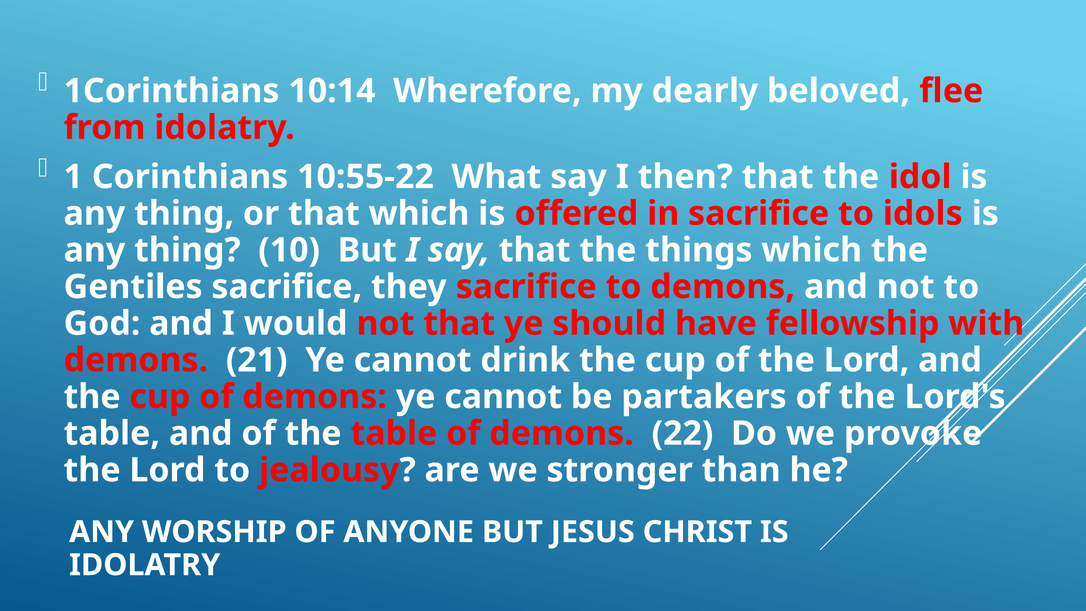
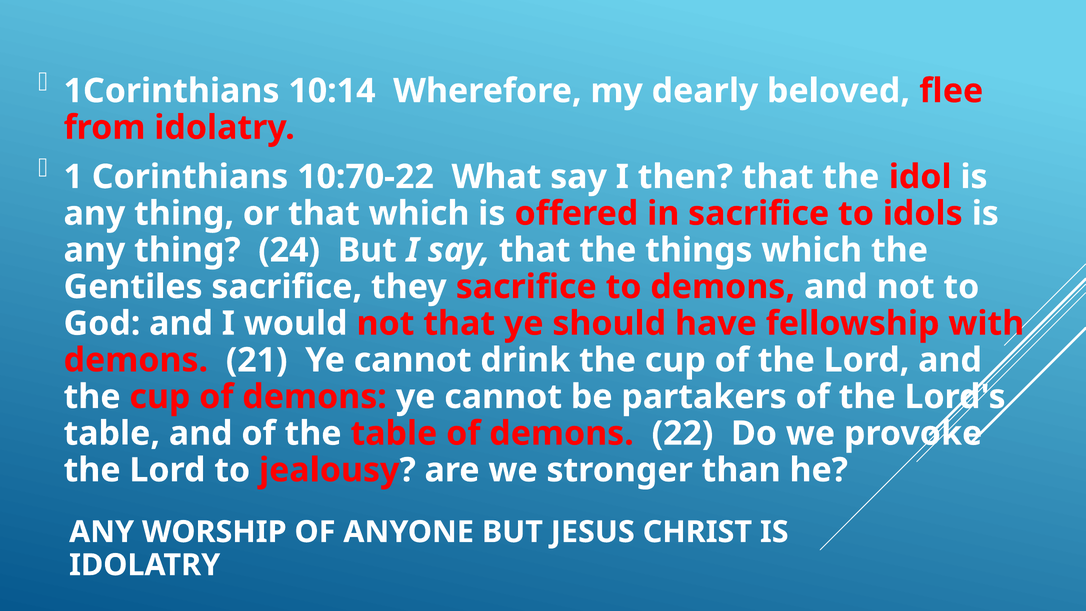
10:55-22: 10:55-22 -> 10:70-22 (365, 177)
10: 10 -> 24 (289, 250)
